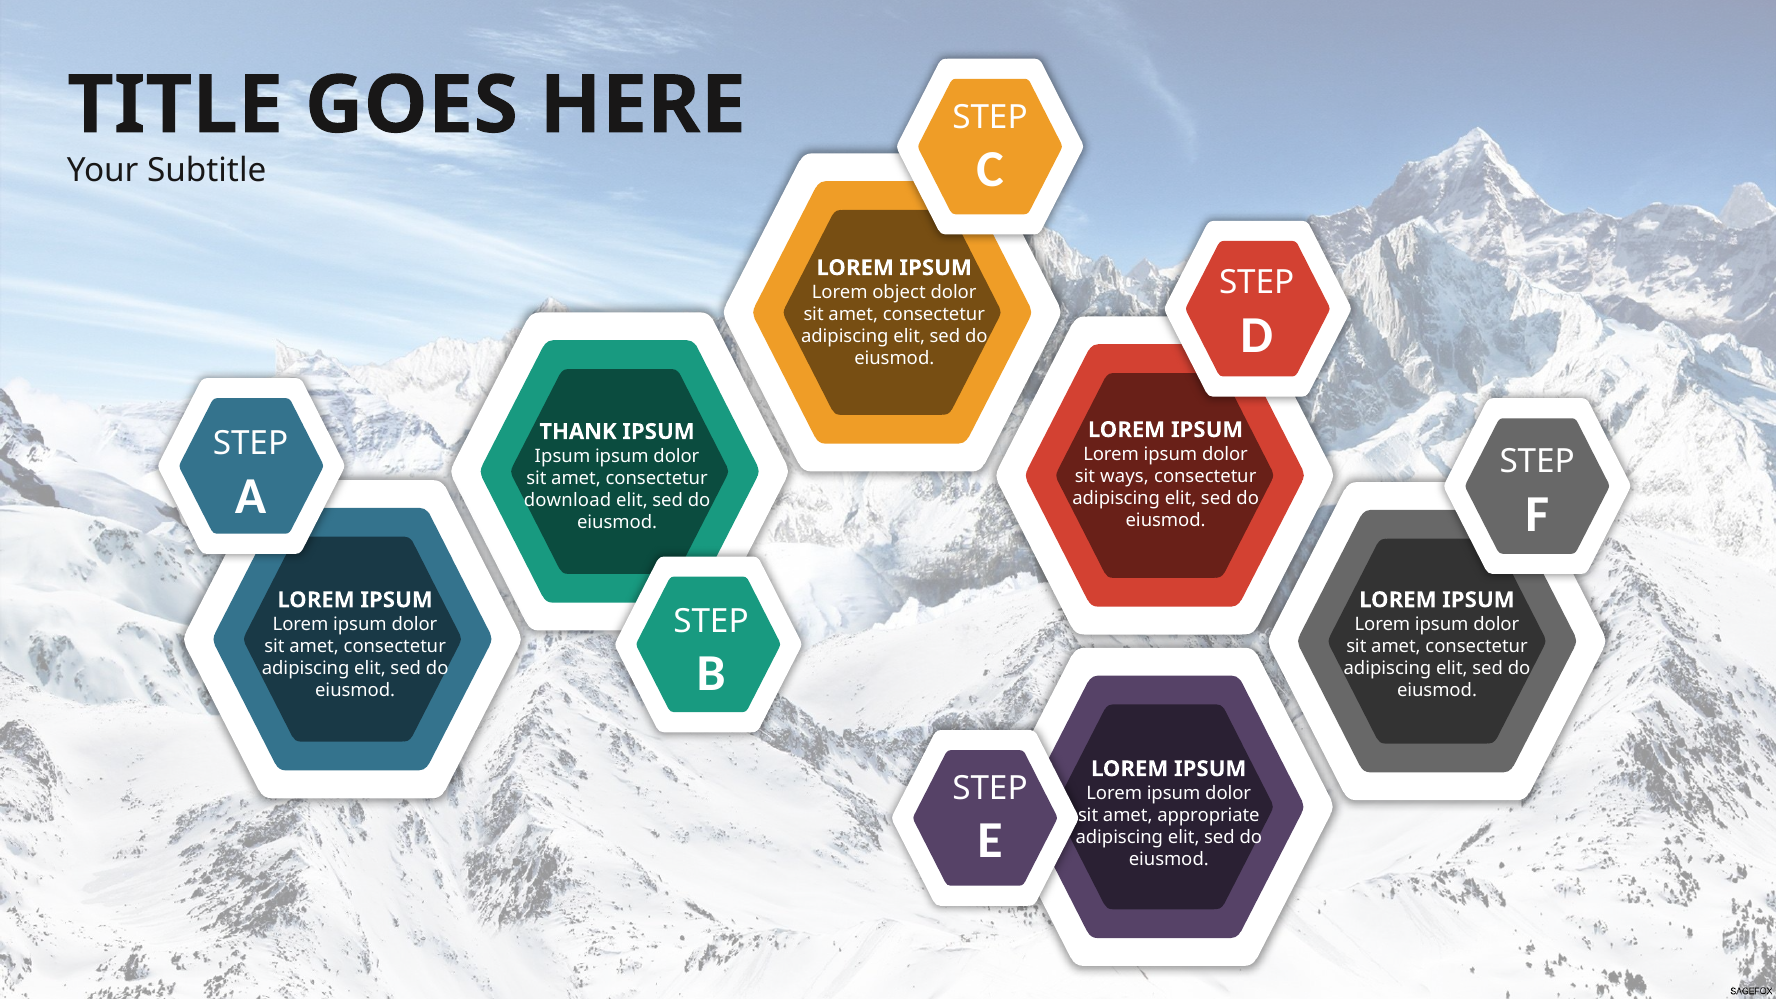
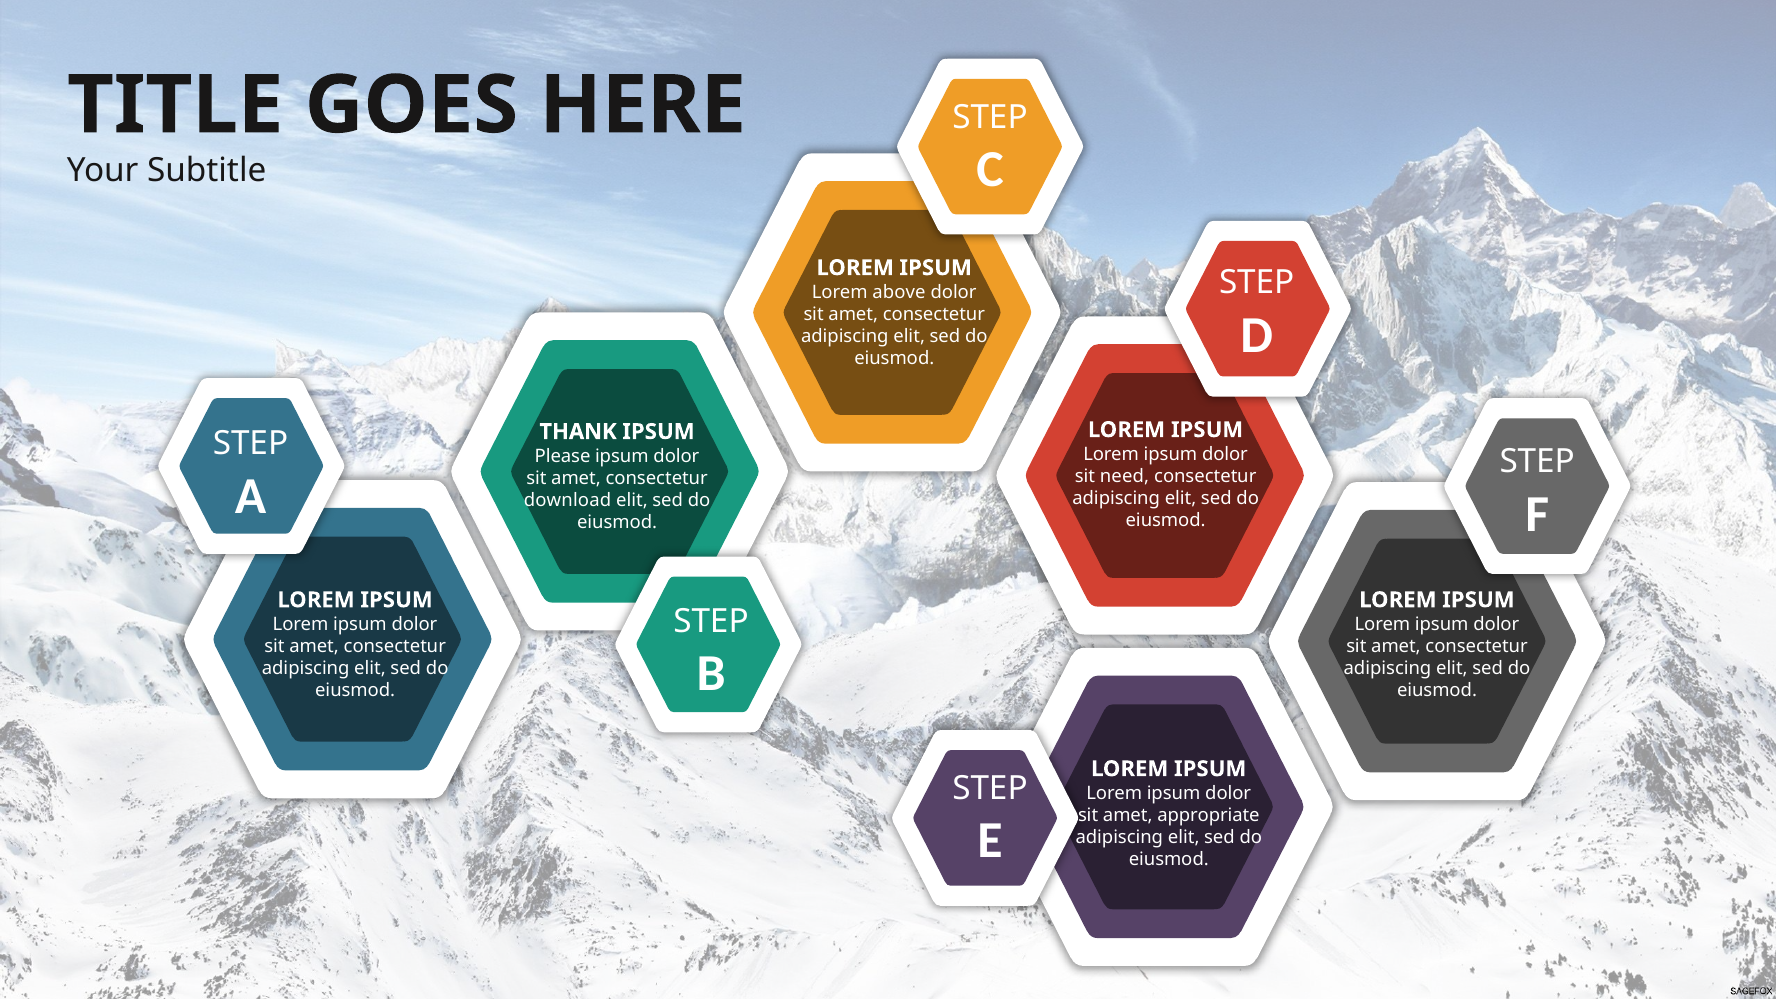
object: object -> above (899, 292)
Ipsum: Ipsum -> Please (563, 456)
ways: ways -> need (1124, 476)
